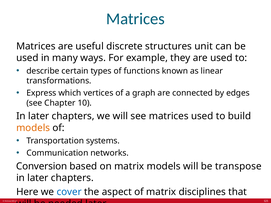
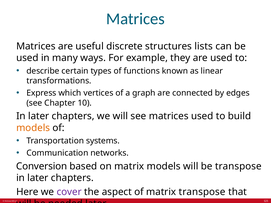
unit: unit -> lists (204, 46)
cover colour: blue -> purple (69, 192)
matrix disciplines: disciplines -> transpose (202, 192)
